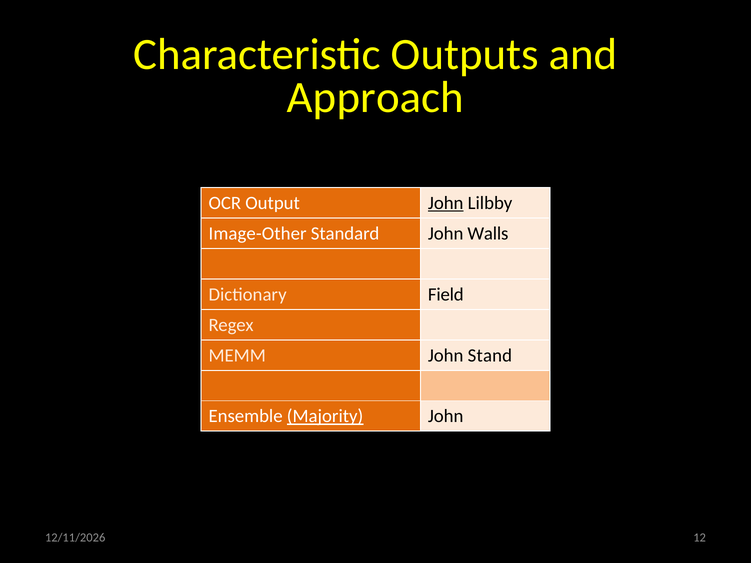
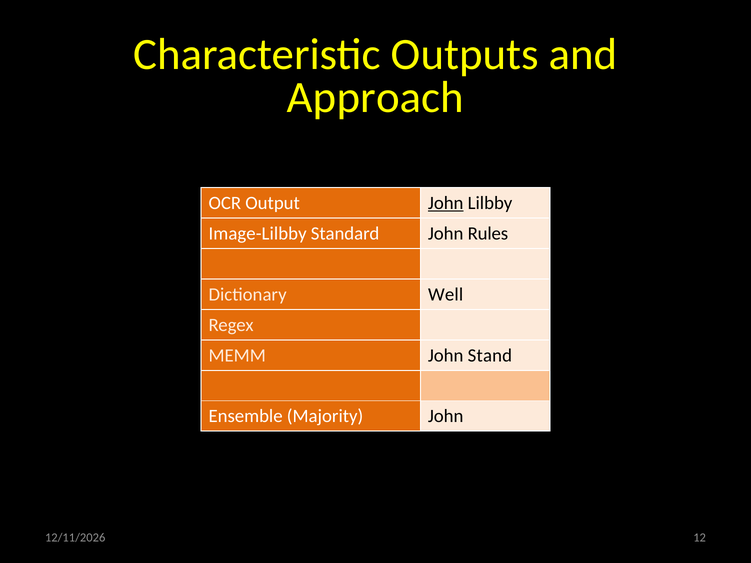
Image-Other: Image-Other -> Image-Lilbby (258, 234)
Walls: Walls -> Rules (488, 234)
Field: Field -> Well (446, 295)
Majority underline: present -> none (325, 416)
